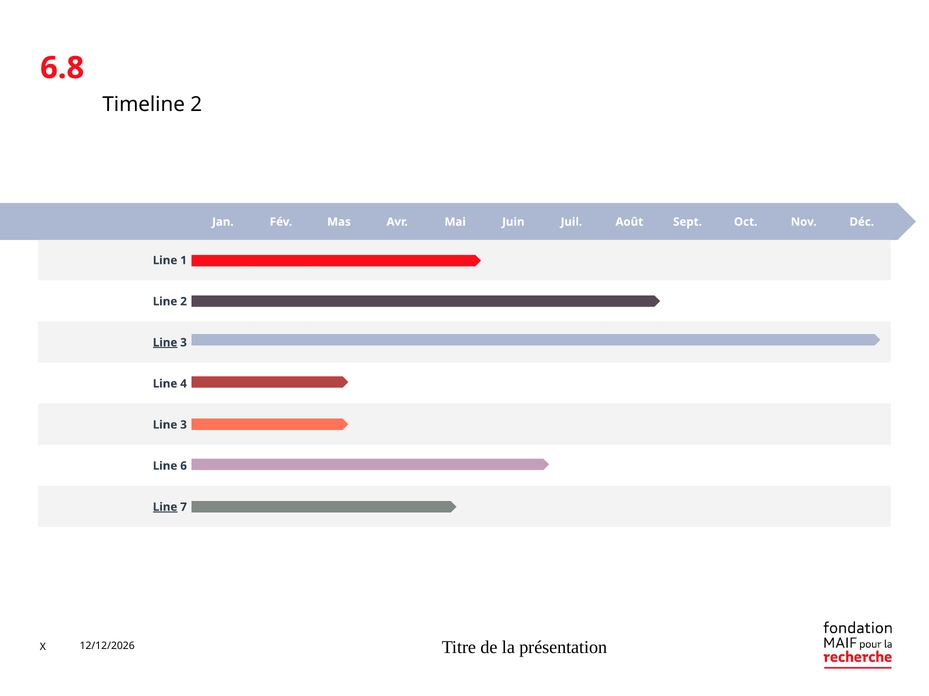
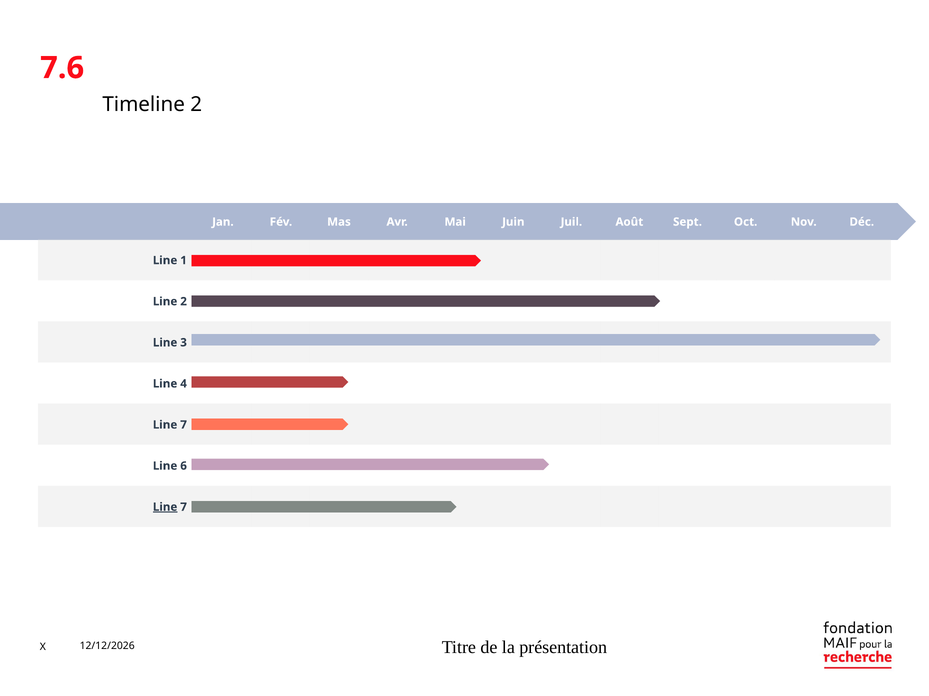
6.8: 6.8 -> 7.6 (62, 68)
Line underline: present -> none (165, 343)
3: 3 -> 7 (184, 425)
